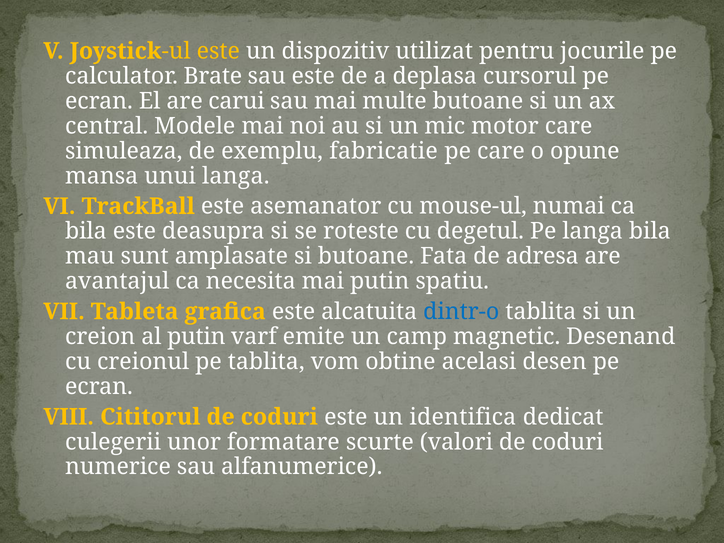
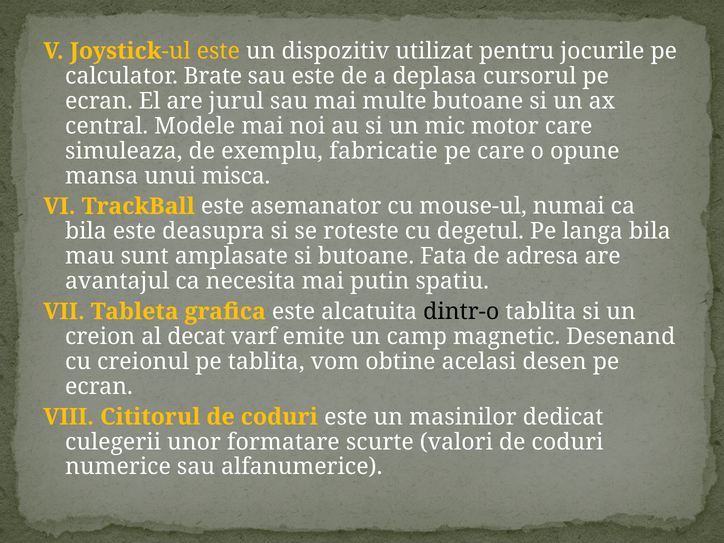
carui: carui -> jurul (236, 101)
unui langa: langa -> misca (236, 176)
dintr-o colour: blue -> black (461, 312)
al putin: putin -> decat (196, 337)
identifica: identifica -> masinilor (463, 417)
